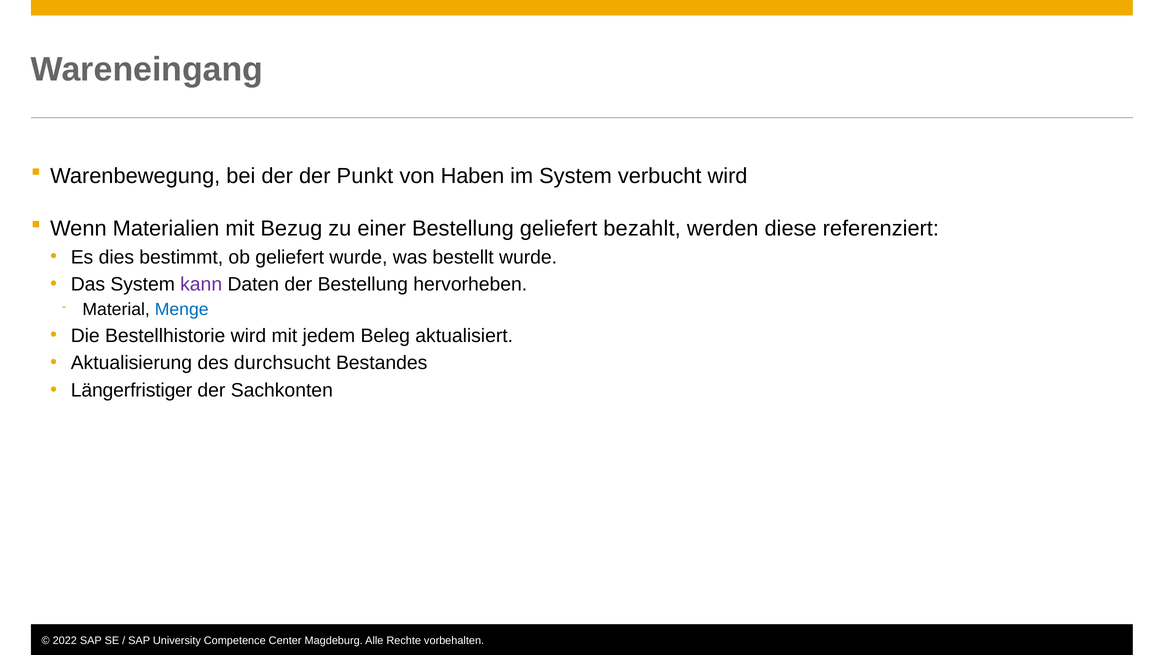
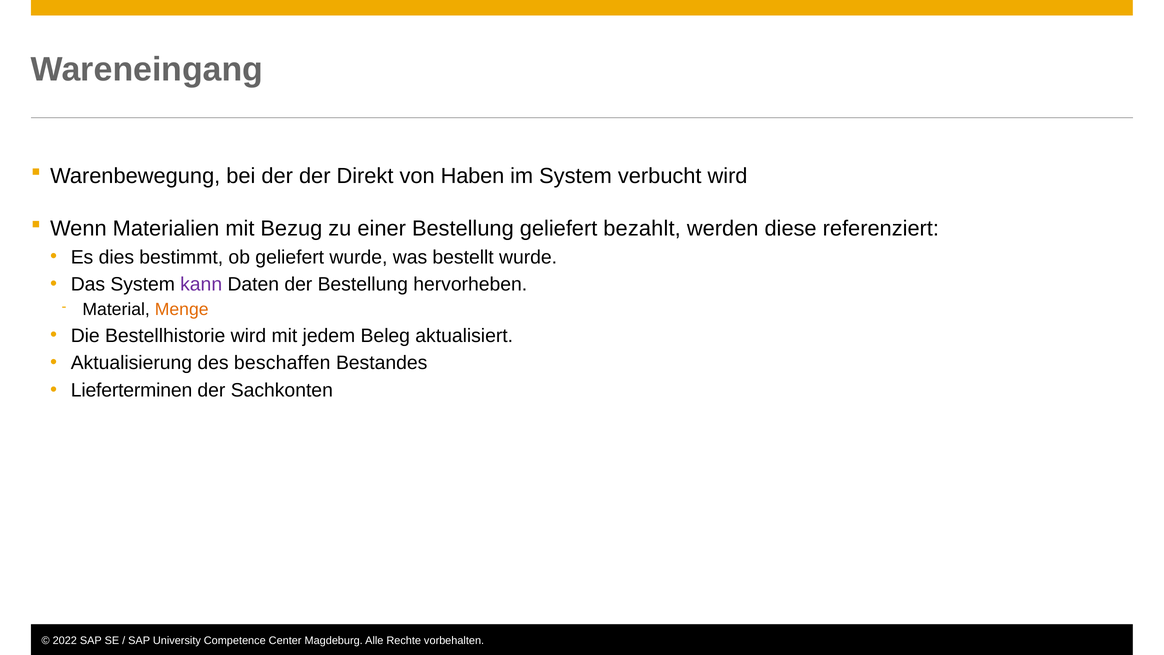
Punkt: Punkt -> Direkt (365, 176)
Menge colour: blue -> orange (182, 309)
durchsucht: durchsucht -> beschaffen (282, 363)
Längerfristiger: Längerfristiger -> Lieferterminen (132, 390)
